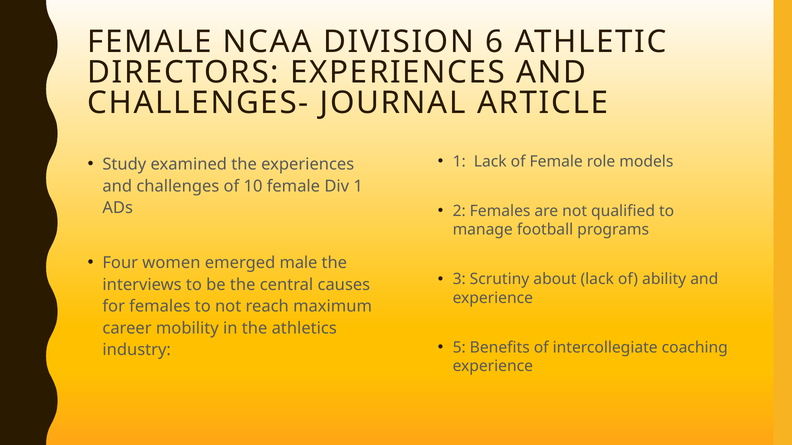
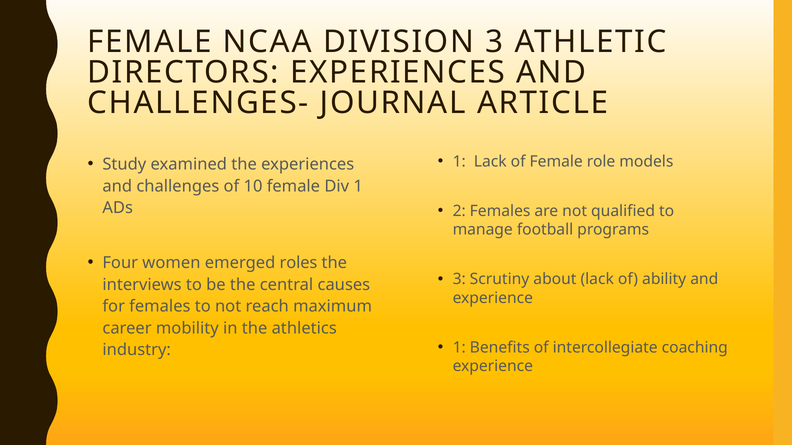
DIVISION 6: 6 -> 3 (494, 42)
male: male -> roles (298, 263)
5: 5 -> 1 (459, 348)
